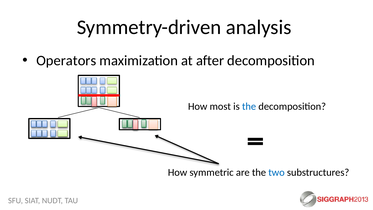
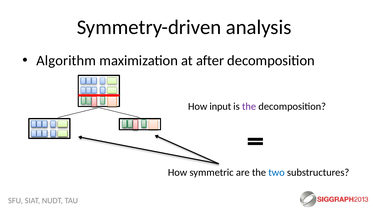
Operators: Operators -> Algorithm (66, 61)
most: most -> input (220, 106)
the colour: blue -> purple (249, 106)
